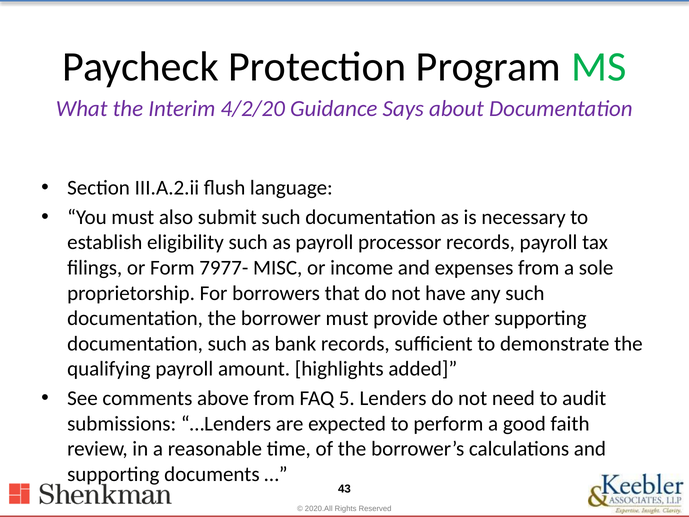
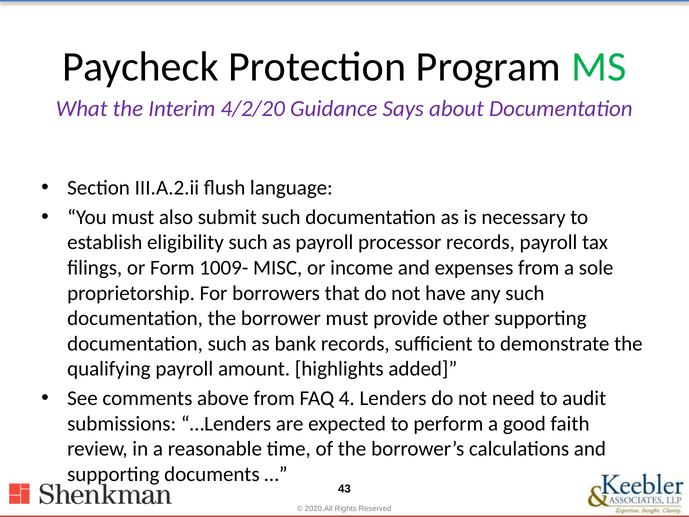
7977-: 7977- -> 1009- (224, 268)
5: 5 -> 4 (347, 398)
